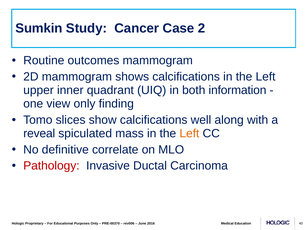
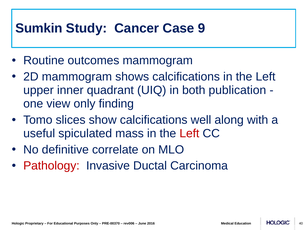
2: 2 -> 9 (202, 28)
information: information -> publication (237, 90)
reveal: reveal -> useful (39, 134)
Left colour: orange -> red (189, 134)
